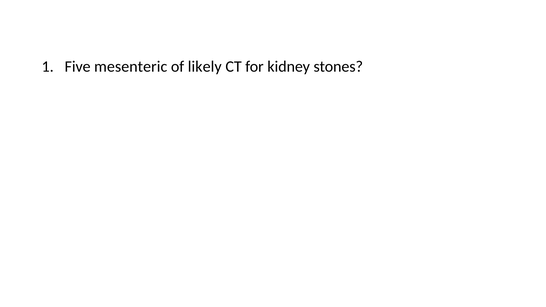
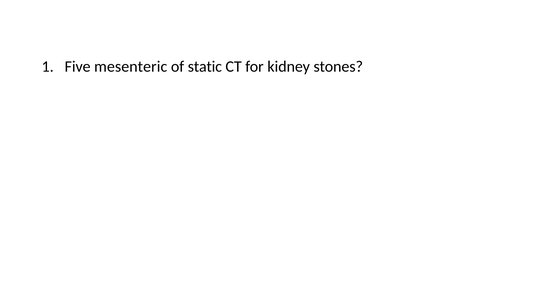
likely: likely -> static (205, 67)
